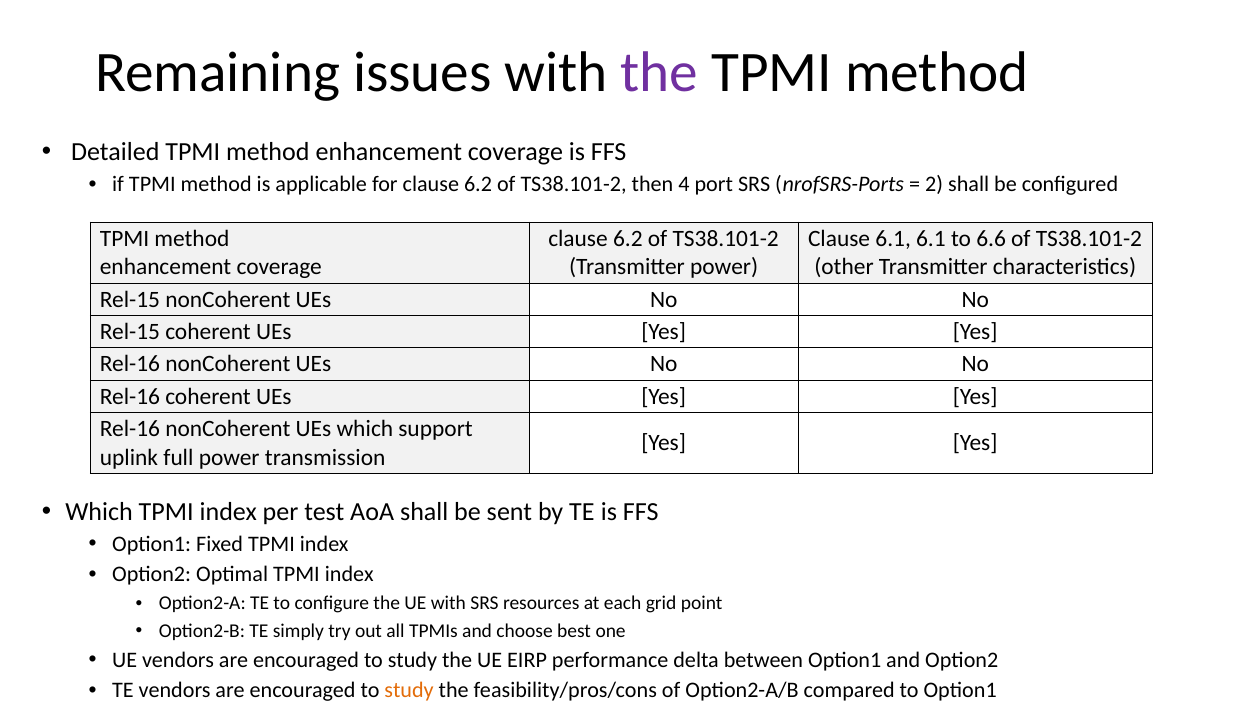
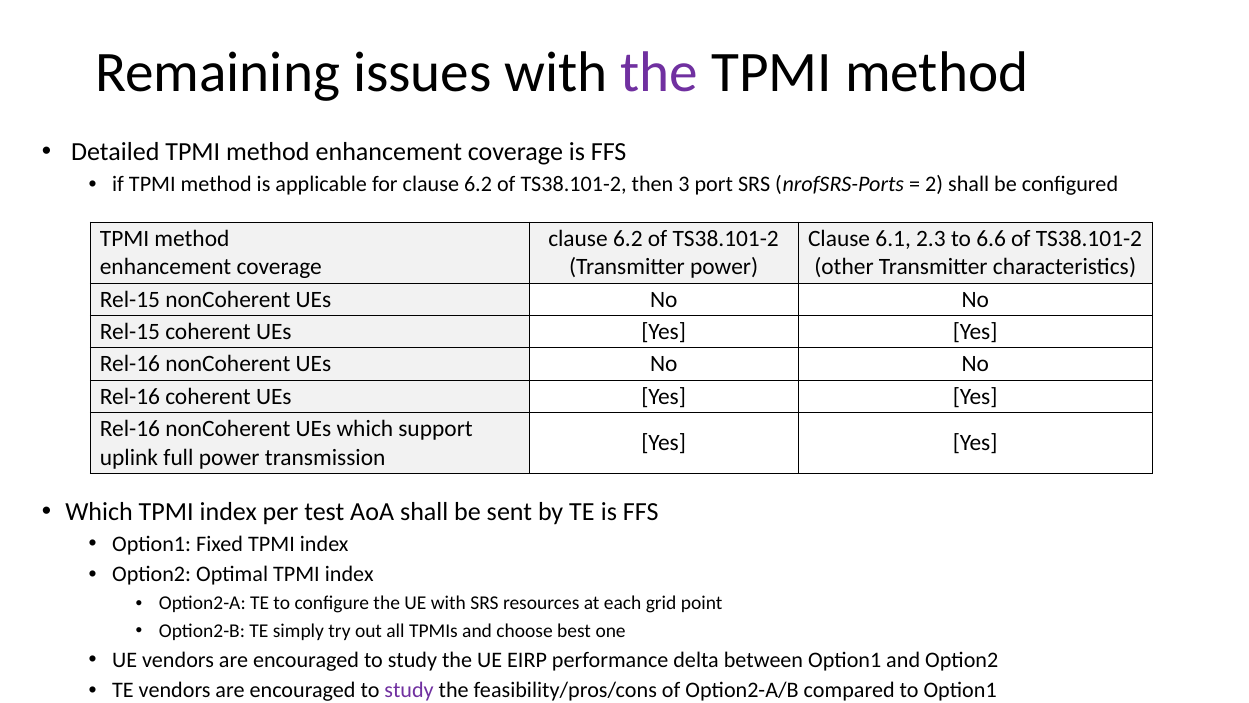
4: 4 -> 3 (684, 184)
6.1 6.1: 6.1 -> 2.3 (931, 238)
study colour: orange -> purple (409, 690)
